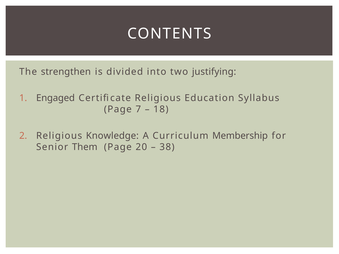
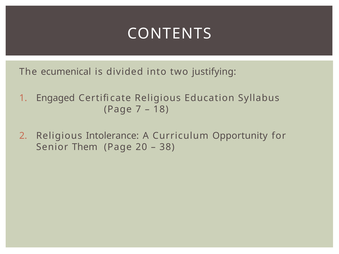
strengthen: strengthen -> ecumenical (66, 72)
Knowledge: Knowledge -> Intolerance (112, 136)
Membership: Membership -> Opportunity (240, 136)
